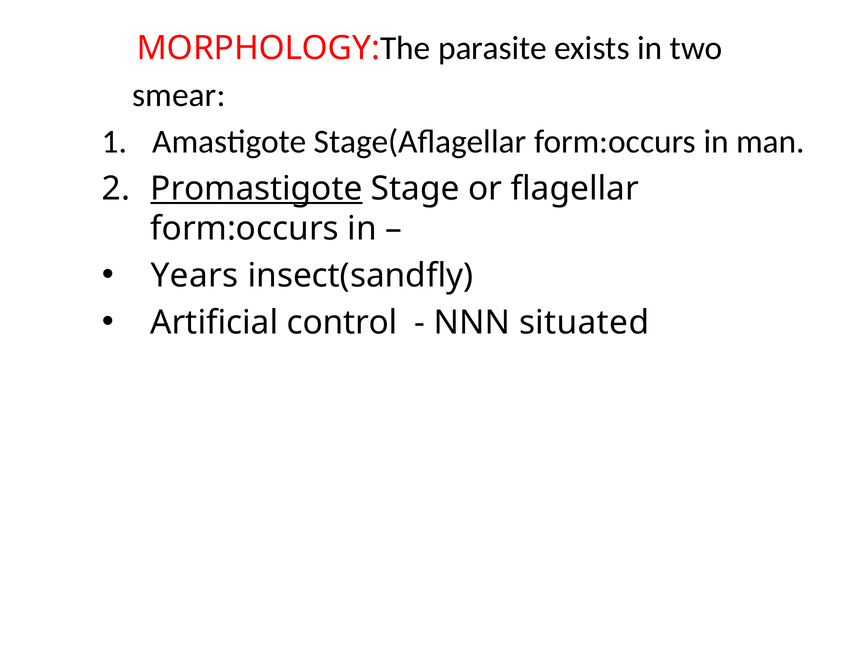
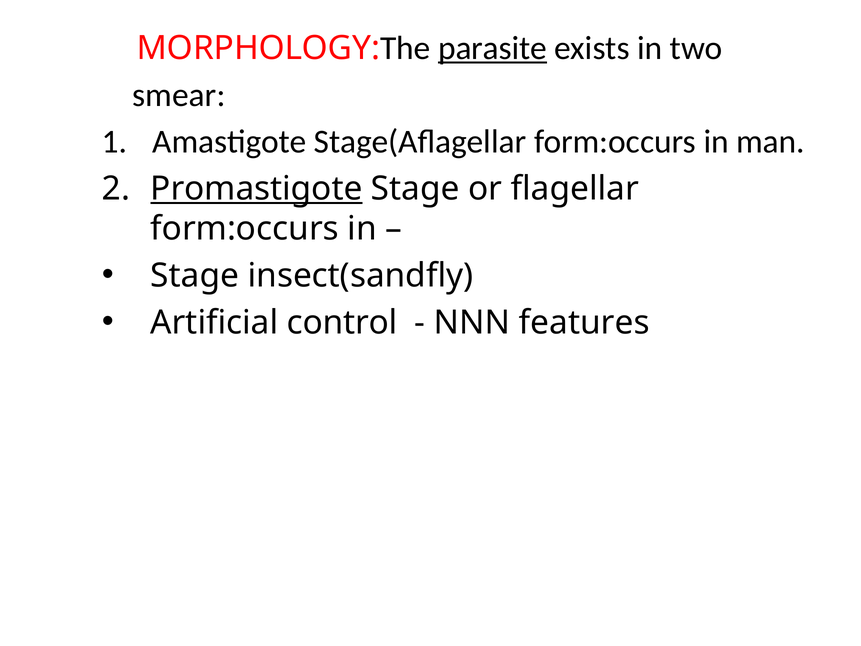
parasite underline: none -> present (493, 48)
Years: Years -> Stage (195, 276)
situated: situated -> features (584, 322)
